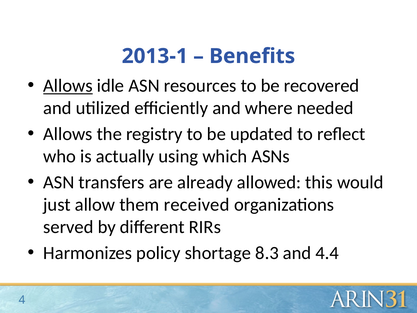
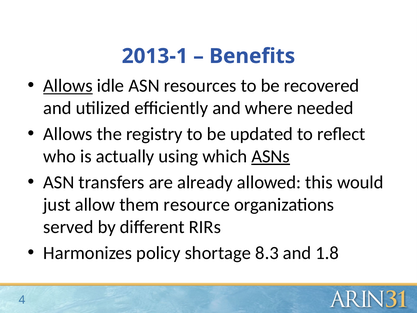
ASNs underline: none -> present (271, 156)
received: received -> resource (197, 204)
4.4: 4.4 -> 1.8 (327, 253)
